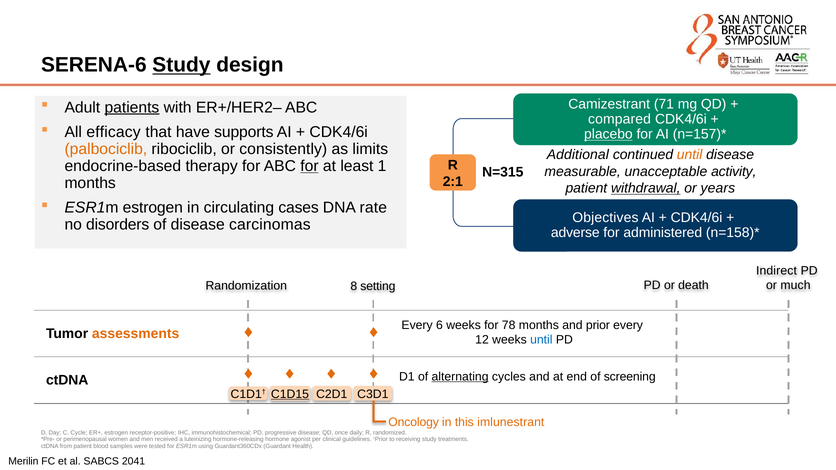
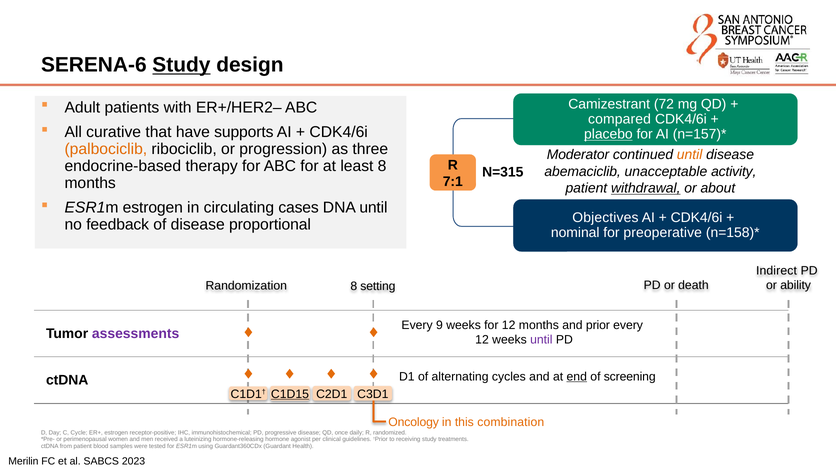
71: 71 -> 72 (664, 104)
patients underline: present -> none (132, 107)
efficacy: efficacy -> curative (114, 132)
consistently: consistently -> progression (283, 149)
limits: limits -> three (370, 149)
Additional: Additional -> Moderator (578, 155)
for underline: present -> none (309, 166)
least 1: 1 -> 8 (382, 166)
measurable: measurable -> abemaciclib (583, 172)
2:1: 2:1 -> 7:1 (453, 182)
years: years -> about (718, 188)
DNA rate: rate -> until (373, 208)
disorders: disorders -> feedback (118, 225)
carcinomas: carcinomas -> proportional (270, 225)
adverse: adverse -> nominal (575, 233)
administered: administered -> preoperative (663, 233)
much: much -> ability (796, 285)
6: 6 -> 9 (439, 325)
for 78: 78 -> 12 (509, 325)
assessments colour: orange -> purple (136, 334)
until colour: blue -> purple (541, 340)
alternating underline: present -> none (460, 377)
end underline: none -> present (577, 377)
imlunestrant: imlunestrant -> combination (511, 423)
2041: 2041 -> 2023 (134, 461)
